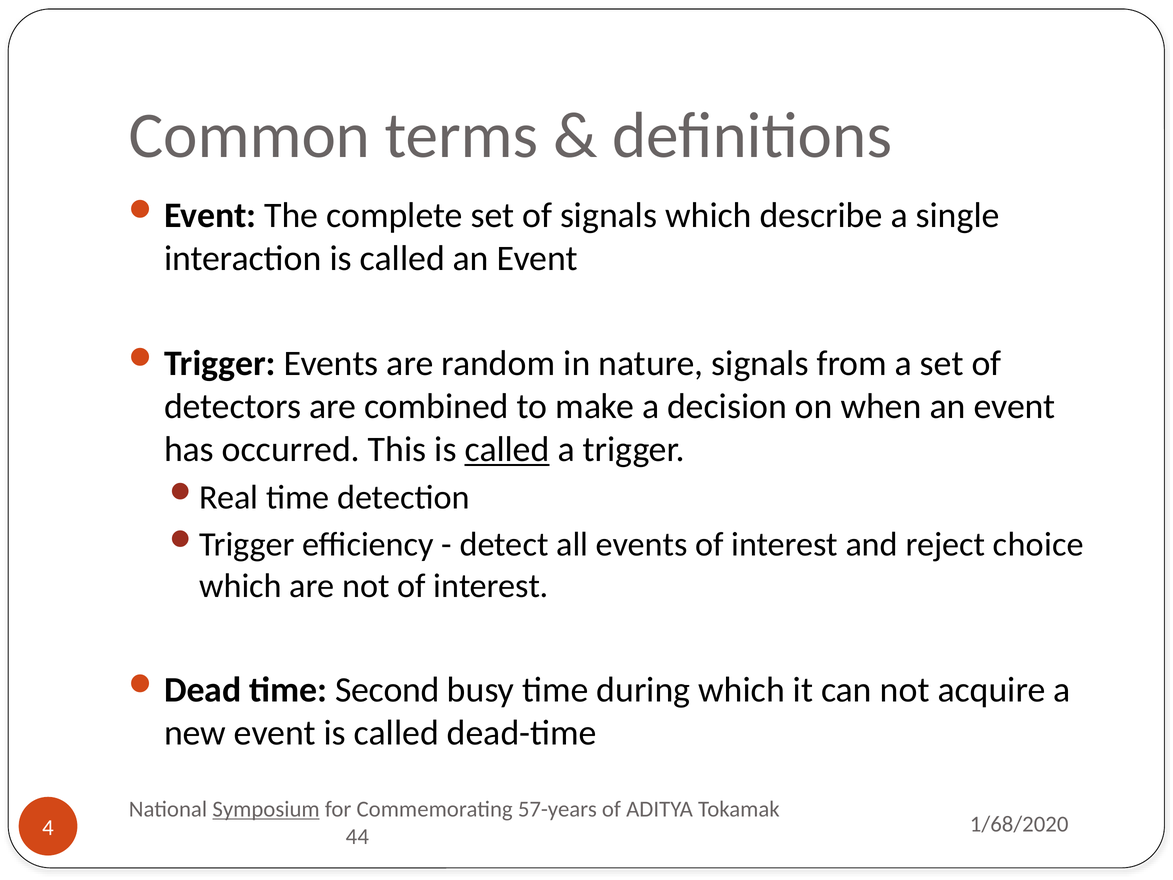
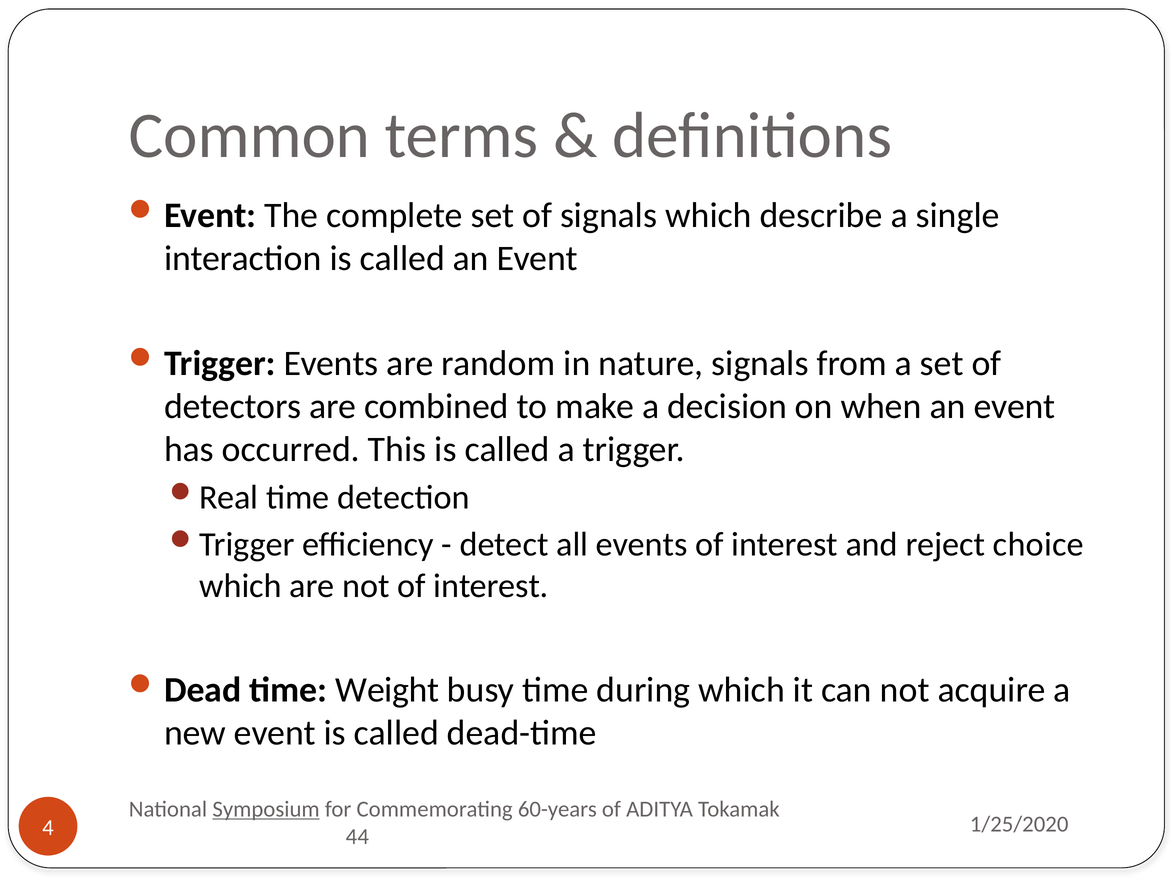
called underline: present -> none (507, 449)
Second: Second -> Weight (387, 690)
57-years: 57-years -> 60-years (557, 809)
1/68/2020: 1/68/2020 -> 1/25/2020 (1019, 824)
